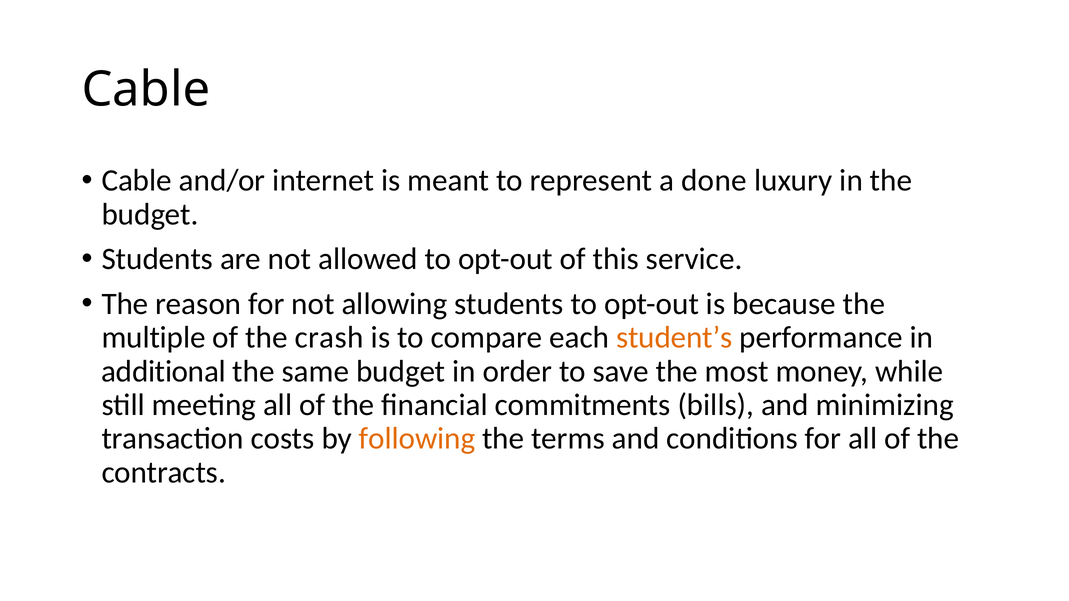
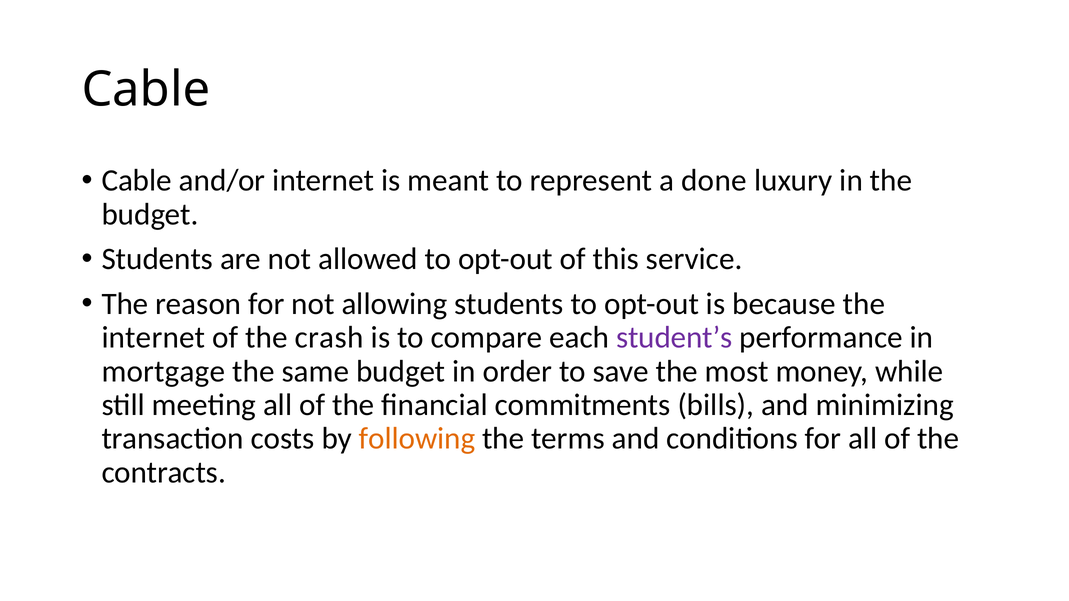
multiple: multiple -> internet (153, 338)
student’s colour: orange -> purple (674, 338)
additional: additional -> mortgage (163, 371)
